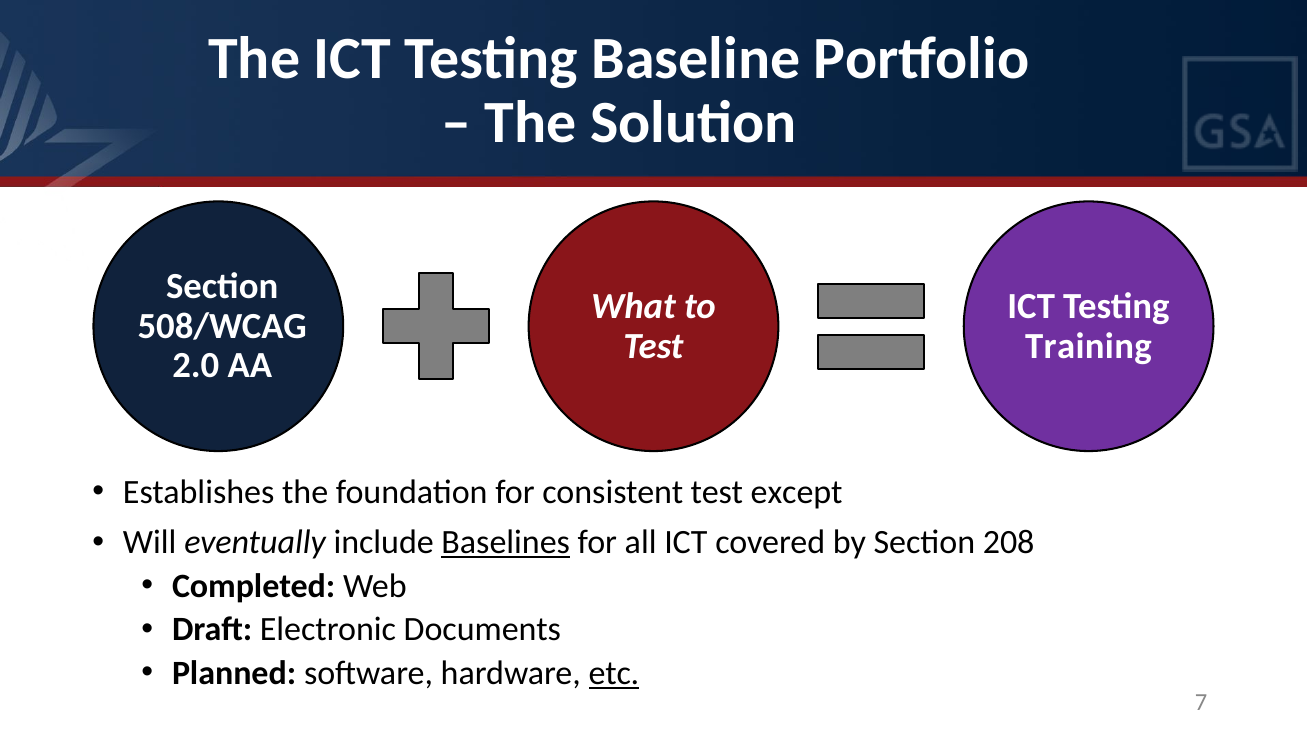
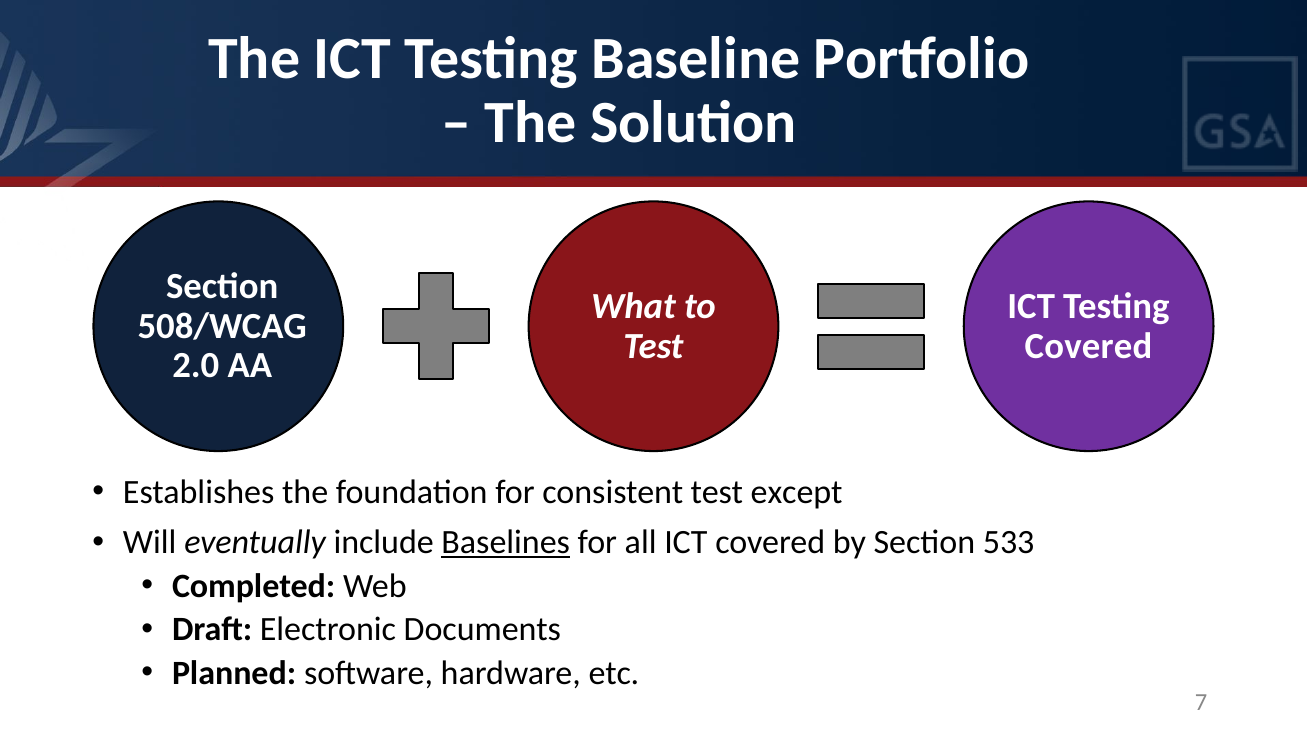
Training: Training -> Covered (1089, 346)
208: 208 -> 533 (1009, 543)
etc underline: present -> none (614, 673)
